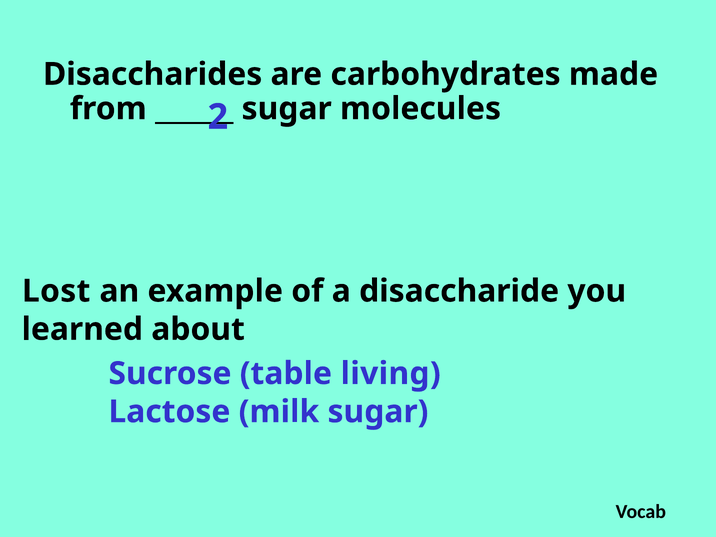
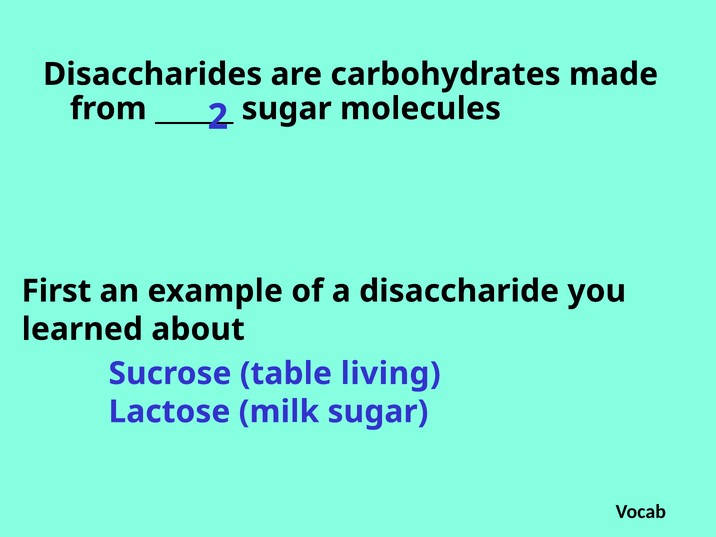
Lost: Lost -> First (56, 291)
